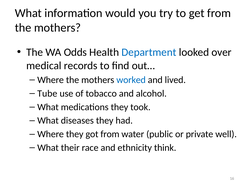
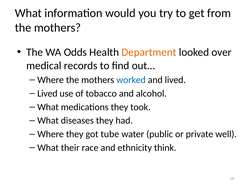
Department colour: blue -> orange (149, 52)
Tube: Tube -> Lived (47, 93)
got from: from -> tube (110, 134)
